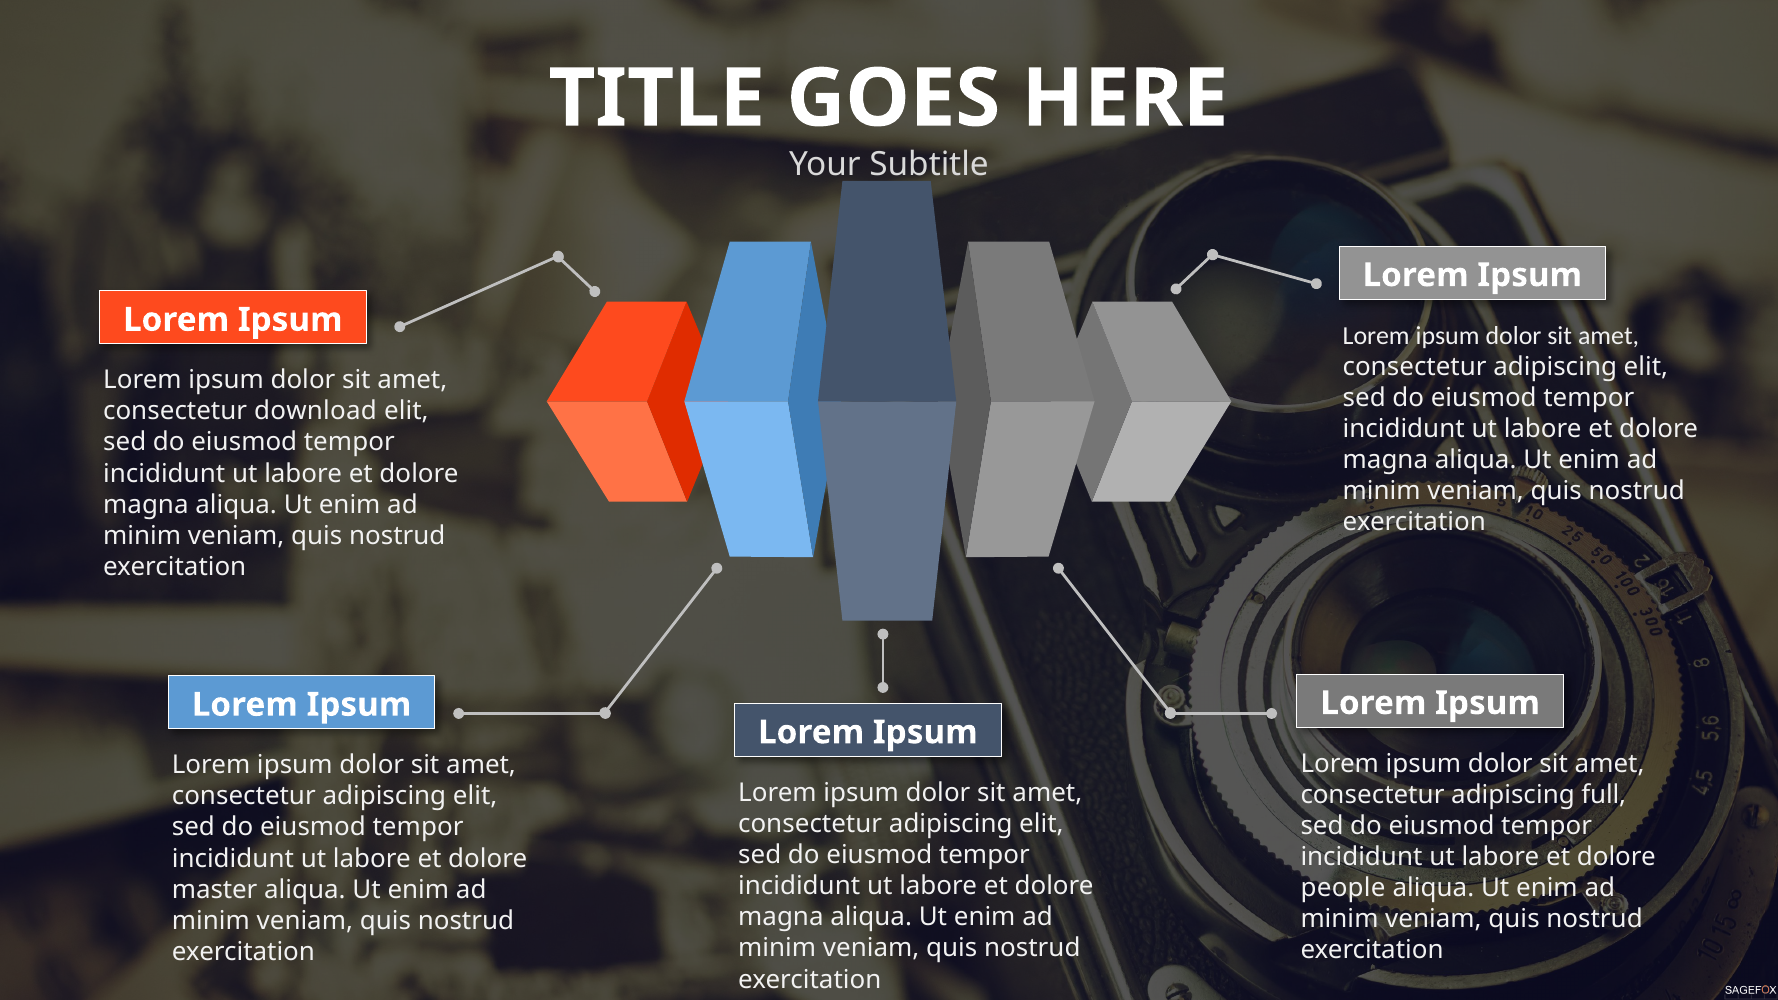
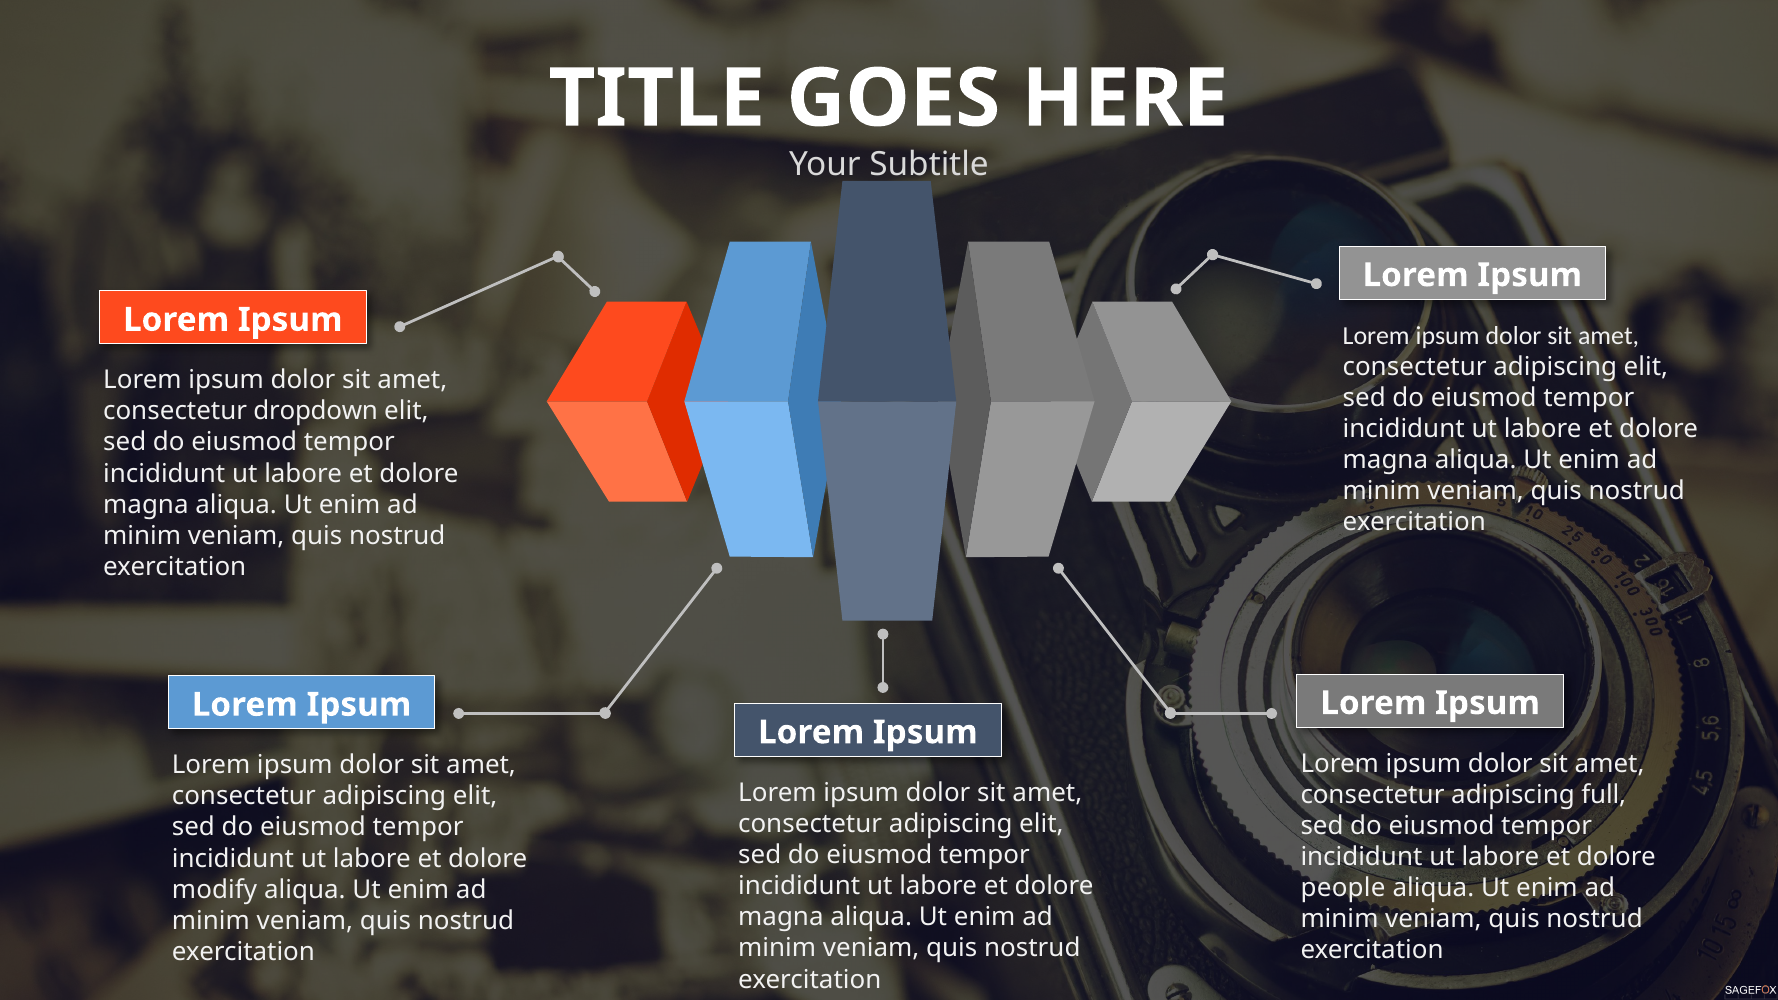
download: download -> dropdown (316, 411)
master: master -> modify (215, 890)
